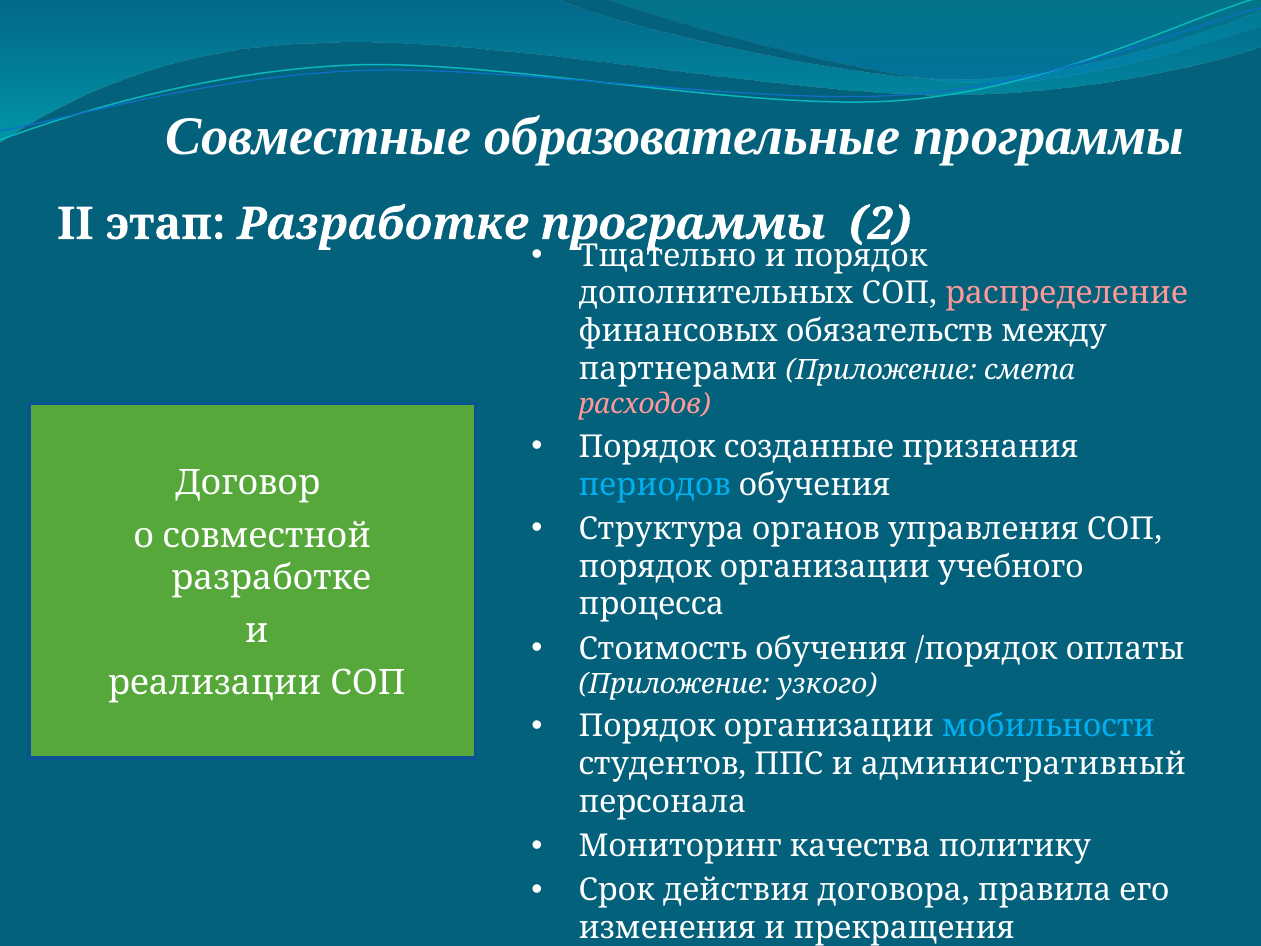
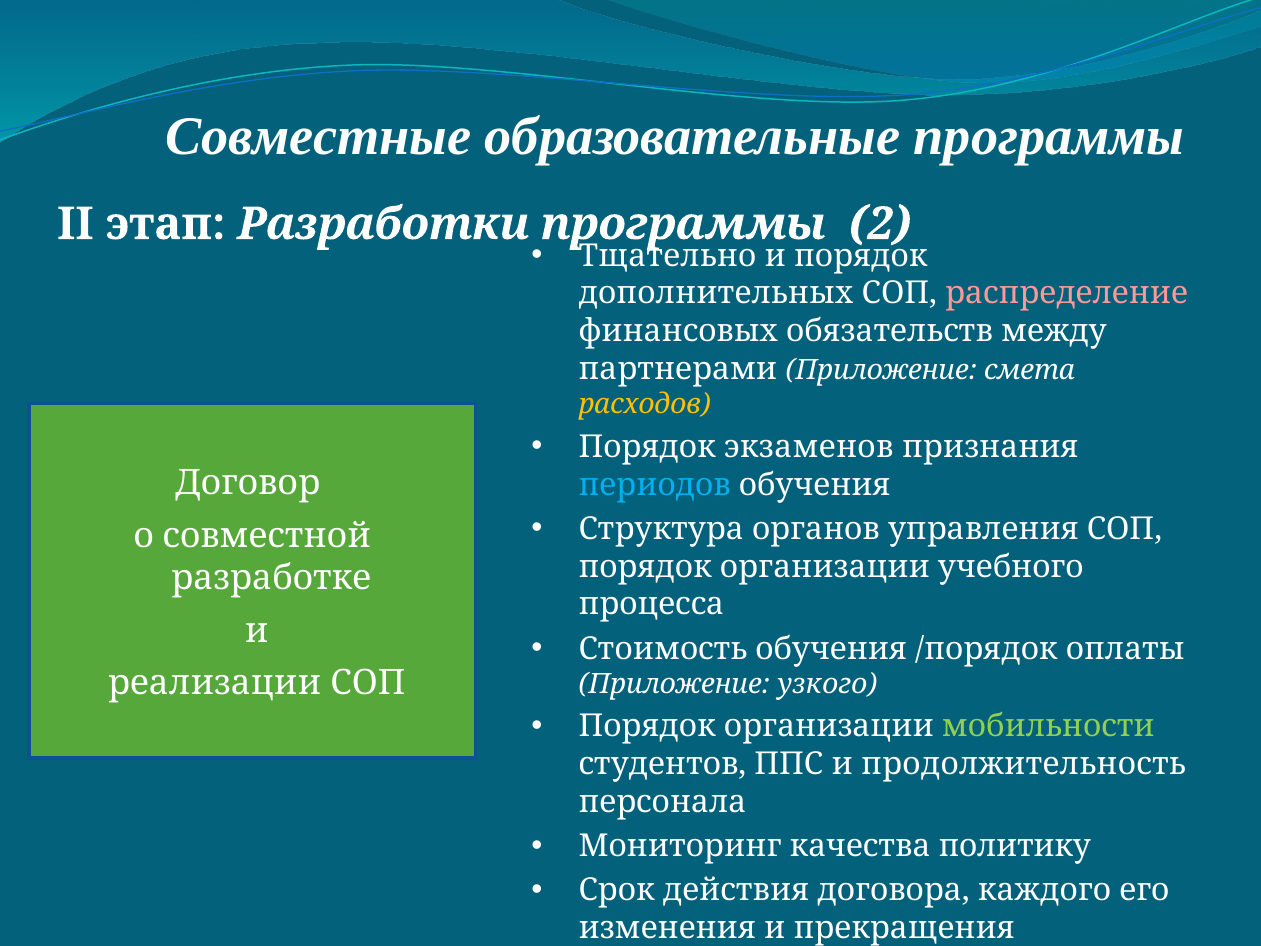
этап Разработке: Разработке -> Разработки (383, 224)
расходов colour: pink -> yellow (645, 405)
созданные: созданные -> экзаменов (809, 447)
мобильности colour: light blue -> light green (1048, 726)
административный: административный -> продолжительность (1024, 764)
правила: правила -> каждого (1045, 890)
